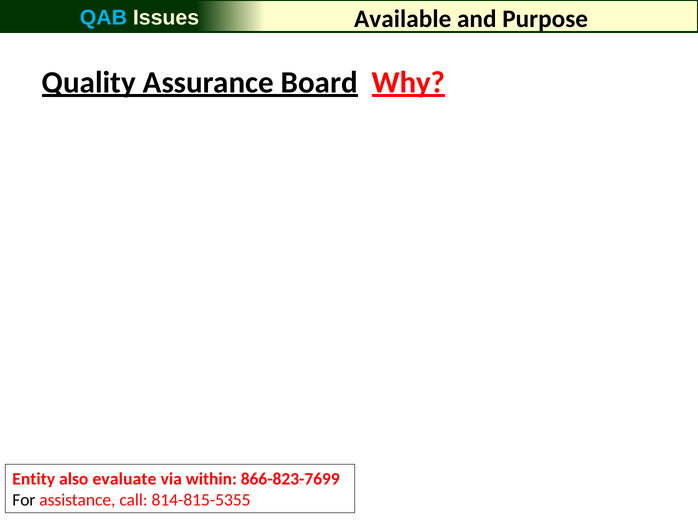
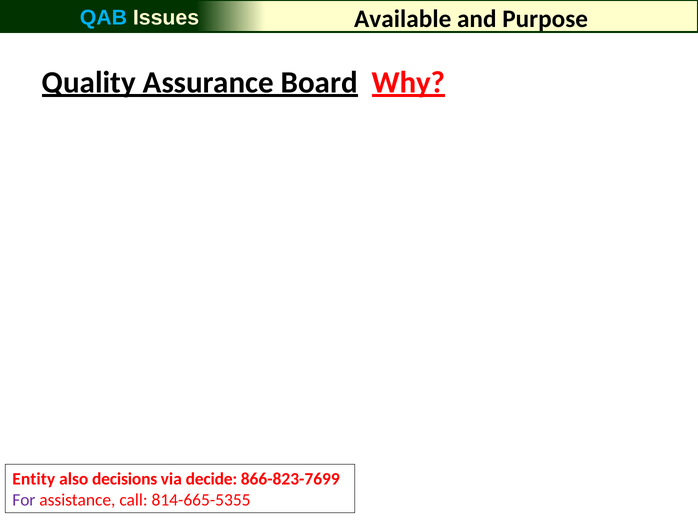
evaluate: evaluate -> decisions (125, 480)
within: within -> decide (211, 480)
For colour: black -> purple (24, 501)
814-815-5355: 814-815-5355 -> 814-665-5355 (201, 501)
